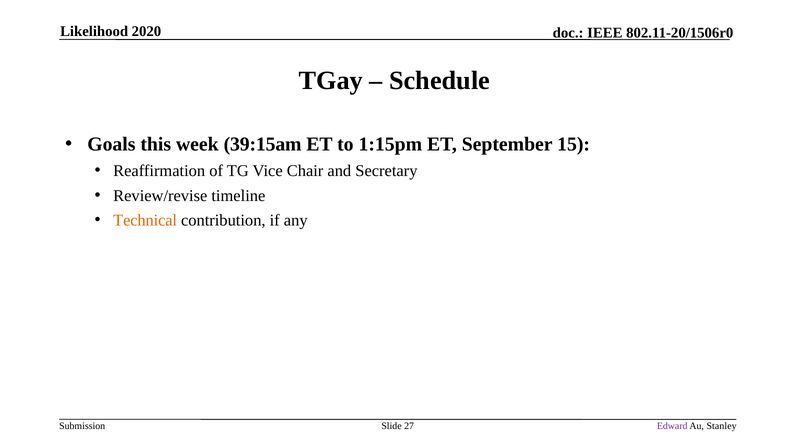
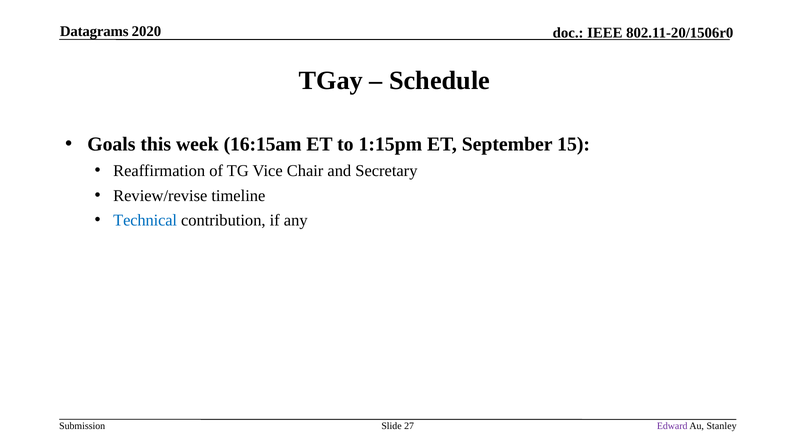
Likelihood: Likelihood -> Datagrams (94, 31)
39:15am: 39:15am -> 16:15am (263, 144)
Technical colour: orange -> blue (145, 220)
